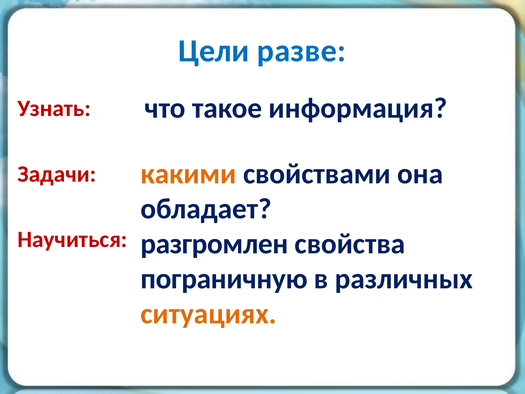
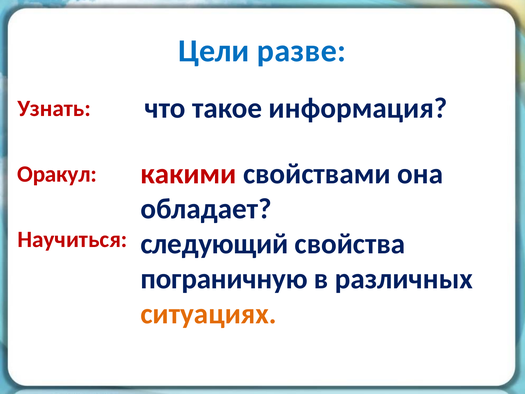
какими colour: orange -> red (189, 174)
Задачи: Задачи -> Оракул (57, 174)
разгромлен: разгромлен -> следующий (214, 244)
